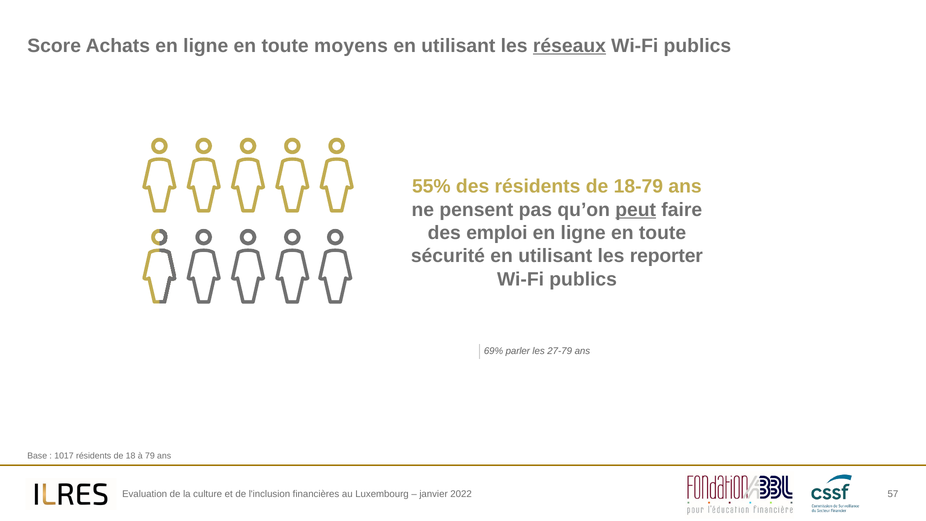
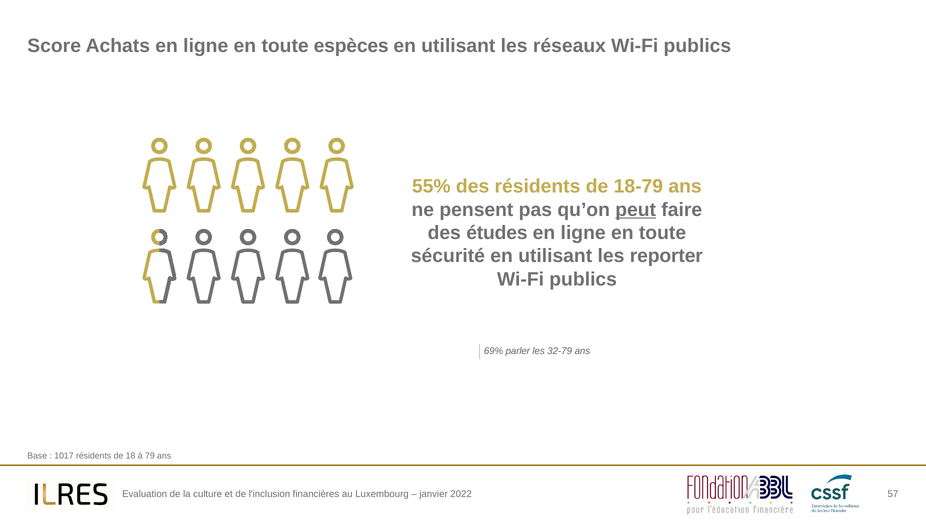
moyens: moyens -> espèces (351, 46)
réseaux underline: present -> none (569, 46)
emploi: emploi -> études (497, 233)
27-79: 27-79 -> 32-79 (560, 351)
